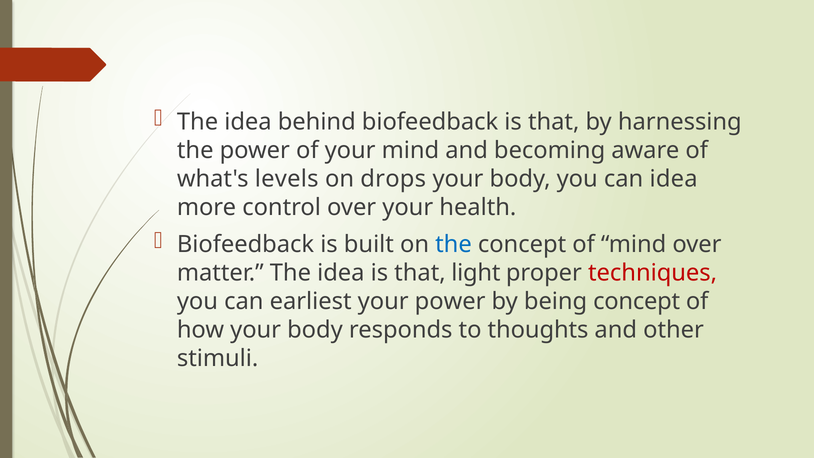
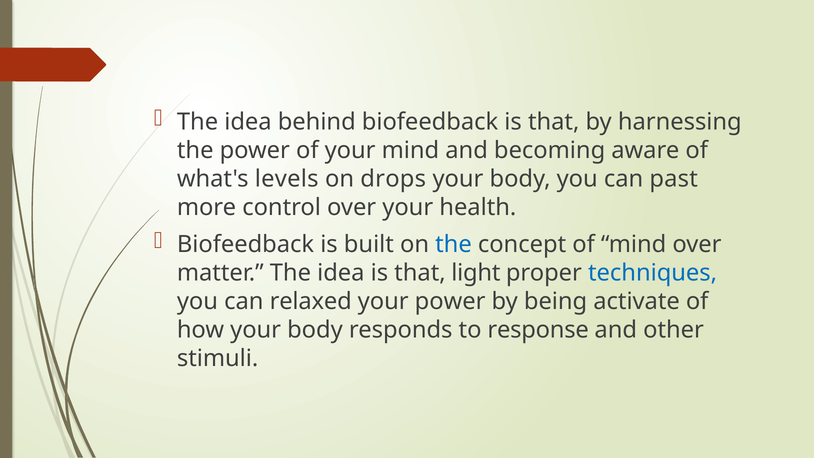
can idea: idea -> past (674, 179)
techniques colour: red -> blue (653, 273)
earliest: earliest -> relaxed (311, 301)
being concept: concept -> activate (637, 301)
thoughts: thoughts -> response (538, 330)
